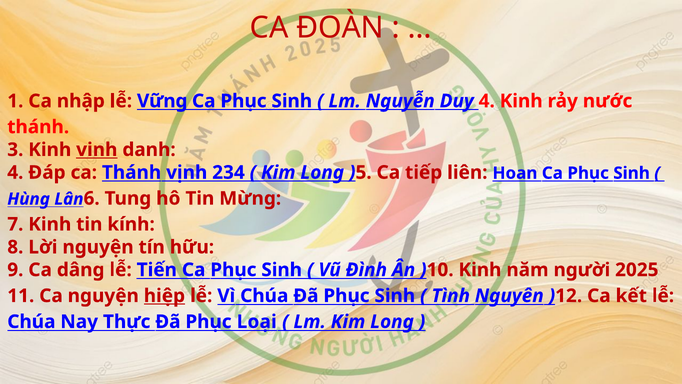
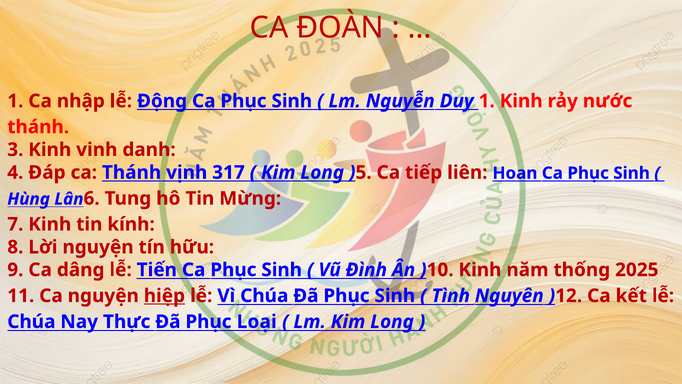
Vững: Vững -> Động (162, 101)
Duy 4: 4 -> 1 (487, 101)
vinh underline: present -> none (97, 150)
234: 234 -> 317 (228, 172)
người: người -> thống (582, 270)
